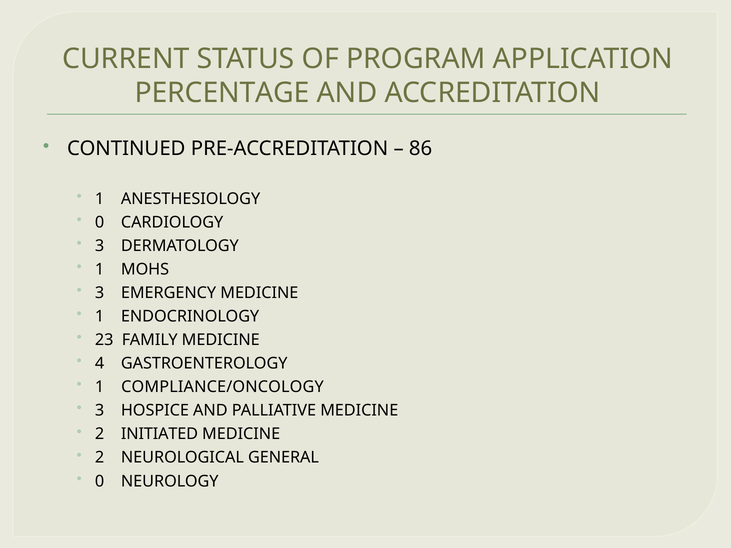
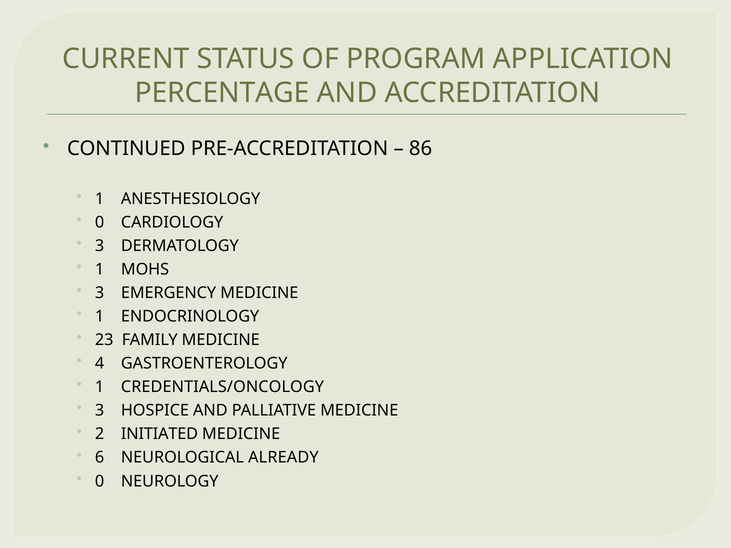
COMPLIANCE/ONCOLOGY: COMPLIANCE/ONCOLOGY -> CREDENTIALS/ONCOLOGY (222, 387)
2: 2 -> 6 (100, 458)
GENERAL: GENERAL -> ALREADY (283, 458)
